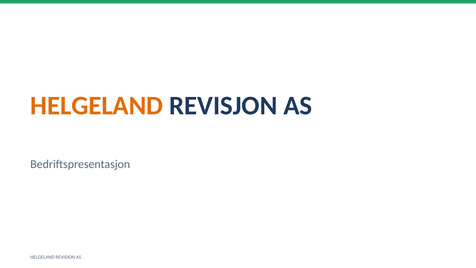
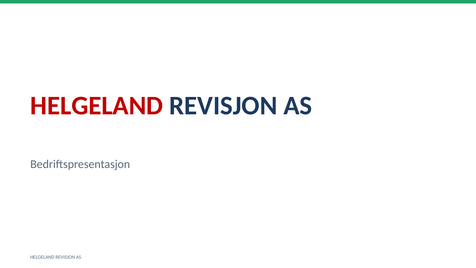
HELGELAND colour: orange -> red (97, 106)
